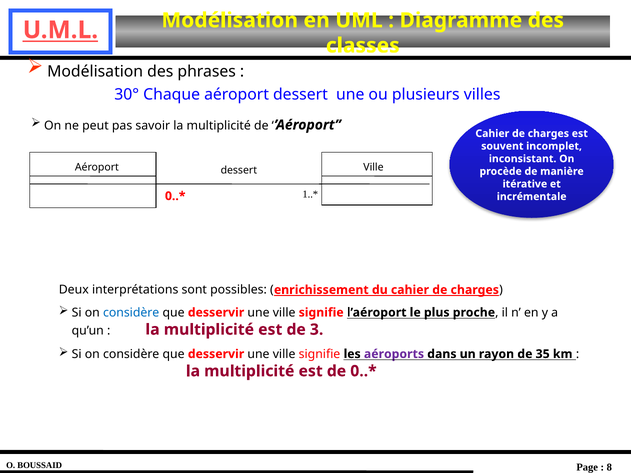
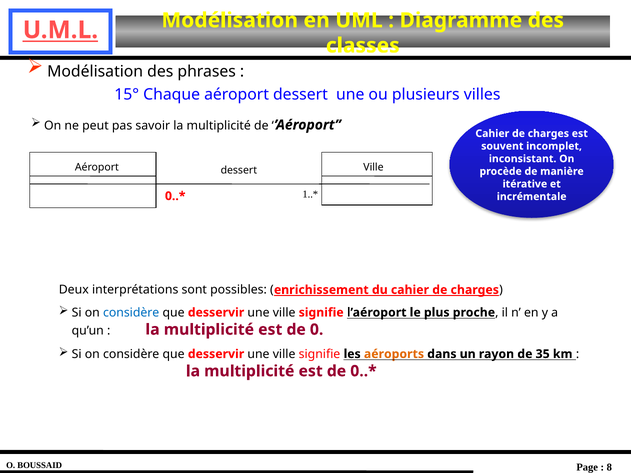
30°: 30° -> 15° (127, 95)
3: 3 -> 0 (317, 330)
aéroports colour: purple -> orange (394, 354)
